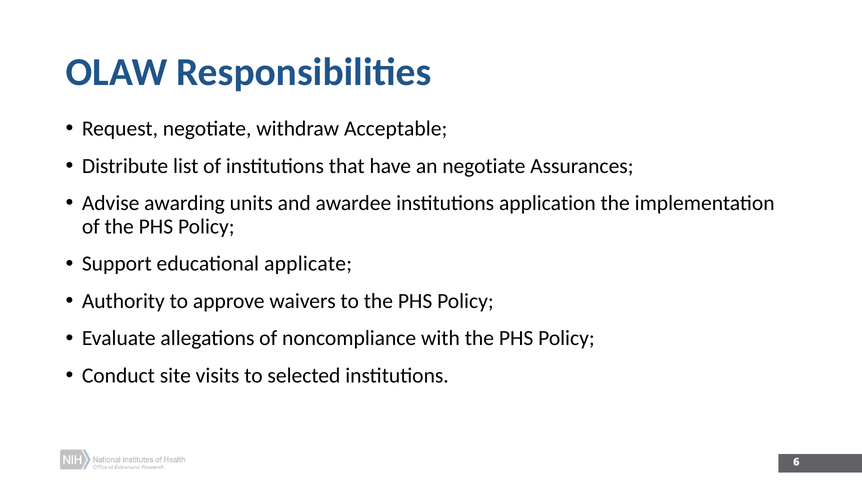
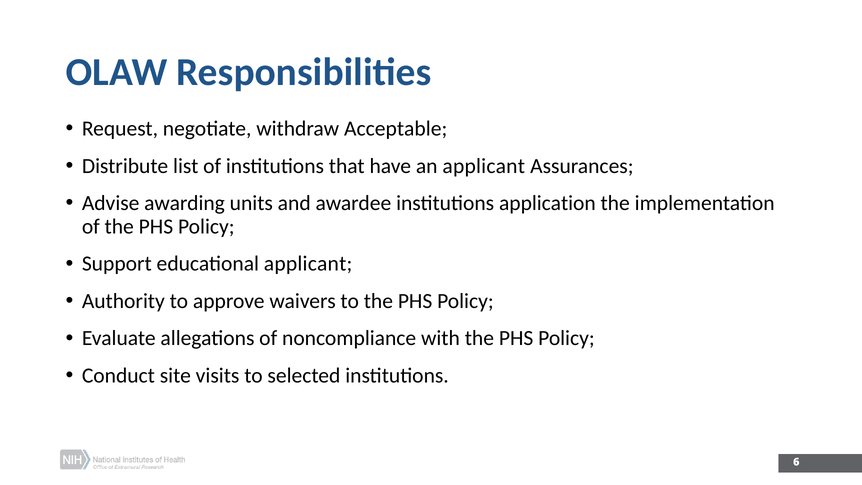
an negotiate: negotiate -> applicant (484, 166)
educational applicate: applicate -> applicant (308, 264)
